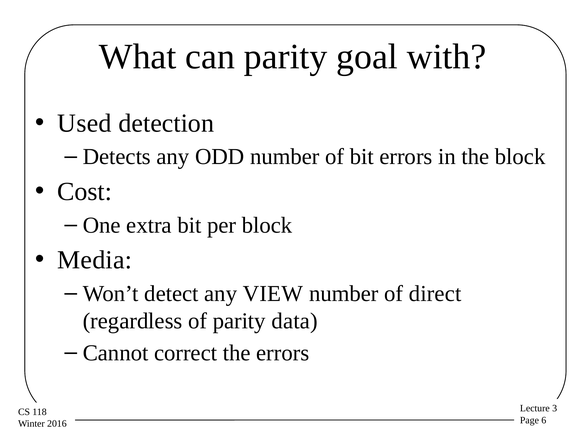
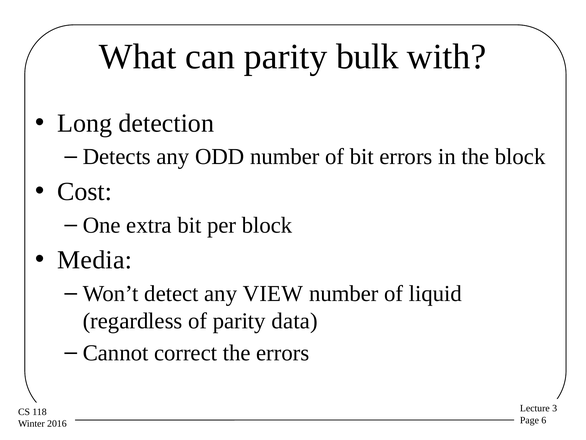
goal: goal -> bulk (367, 57)
Used: Used -> Long (85, 123)
direct: direct -> liquid (435, 293)
